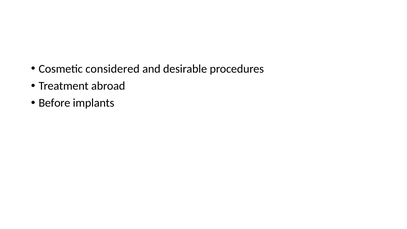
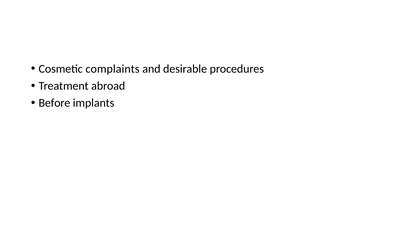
considered: considered -> complaints (113, 69)
